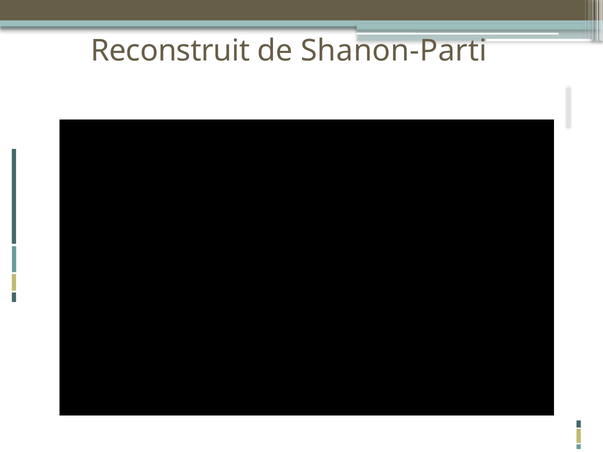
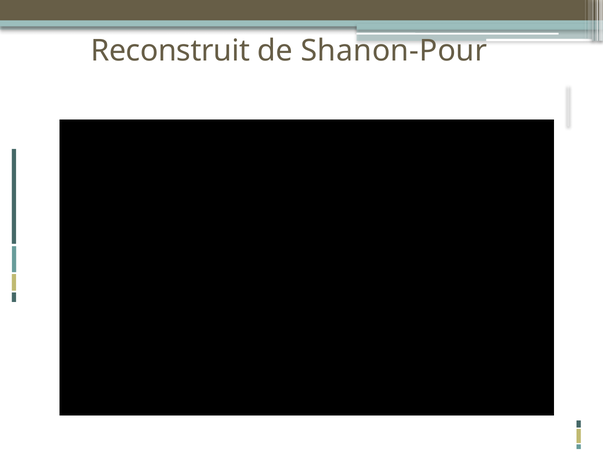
Shanon-Parti: Shanon-Parti -> Shanon-Pour (394, 51)
